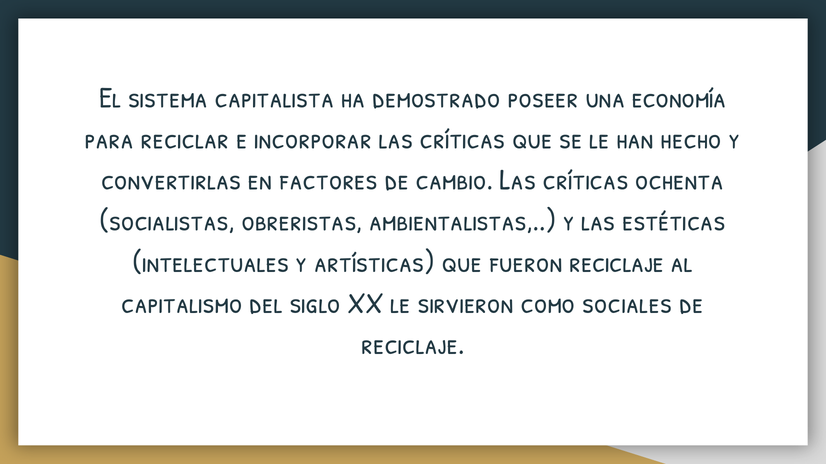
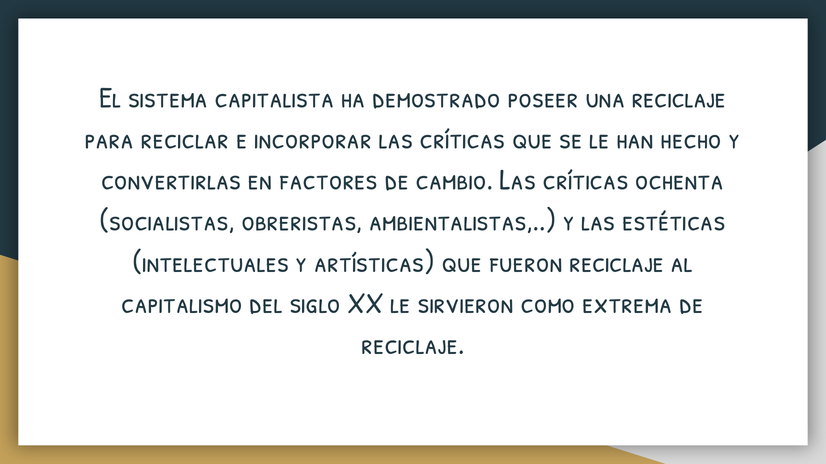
una economía: economía -> reciclaje (679, 98)
sociales: sociales -> extrema (627, 304)
